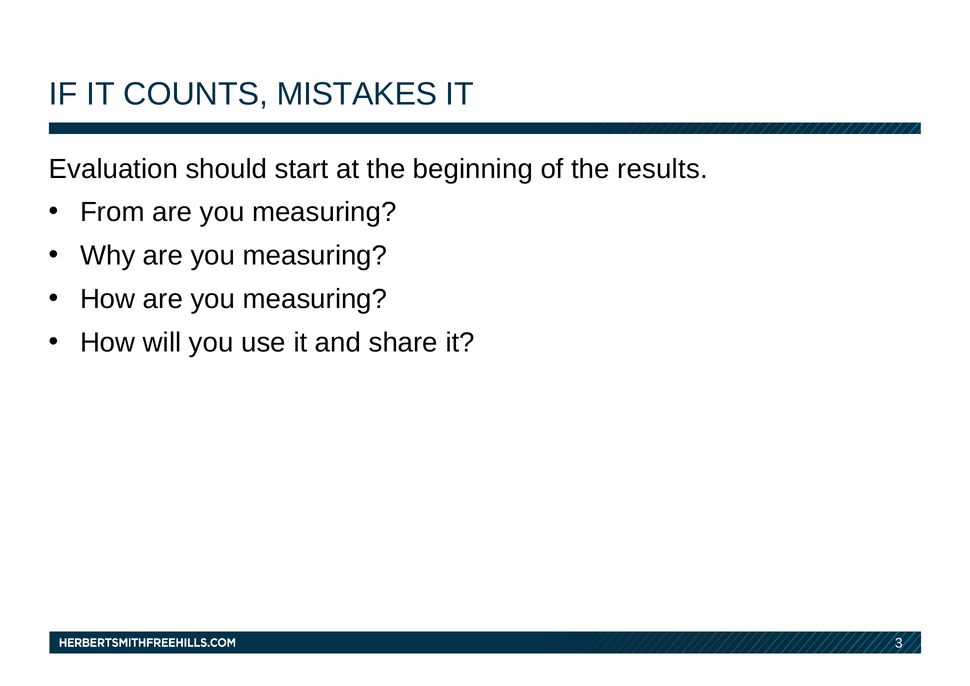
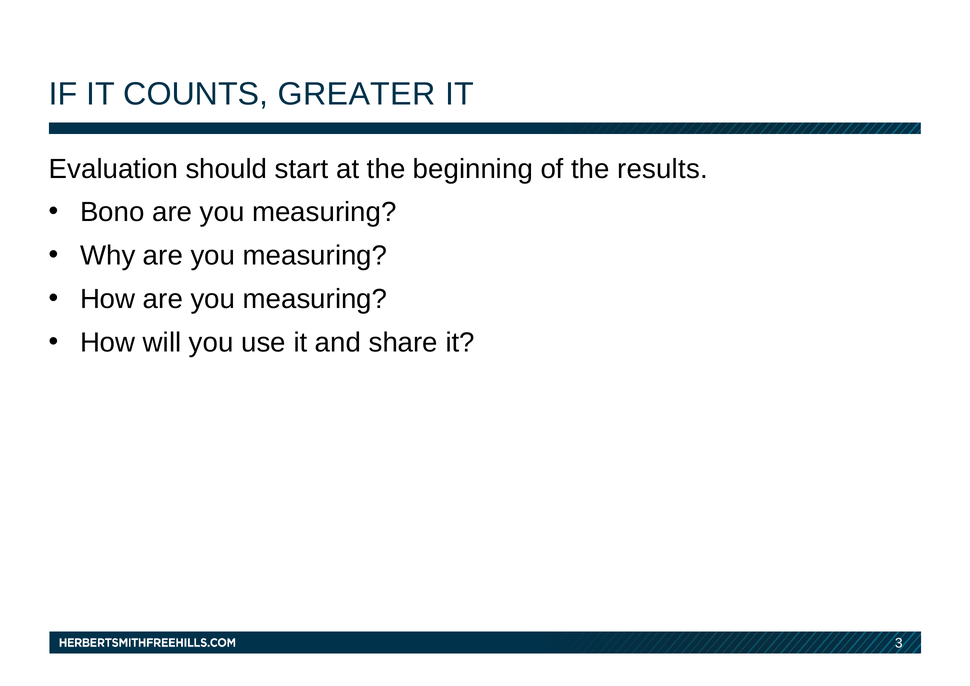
MISTAKES: MISTAKES -> GREATER (357, 94)
From: From -> Bono (112, 212)
